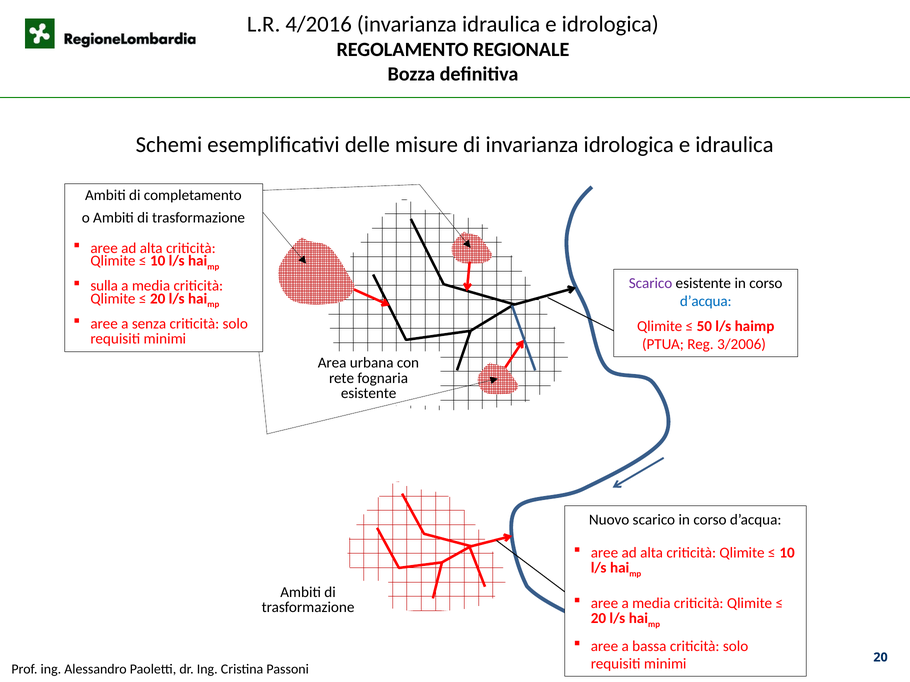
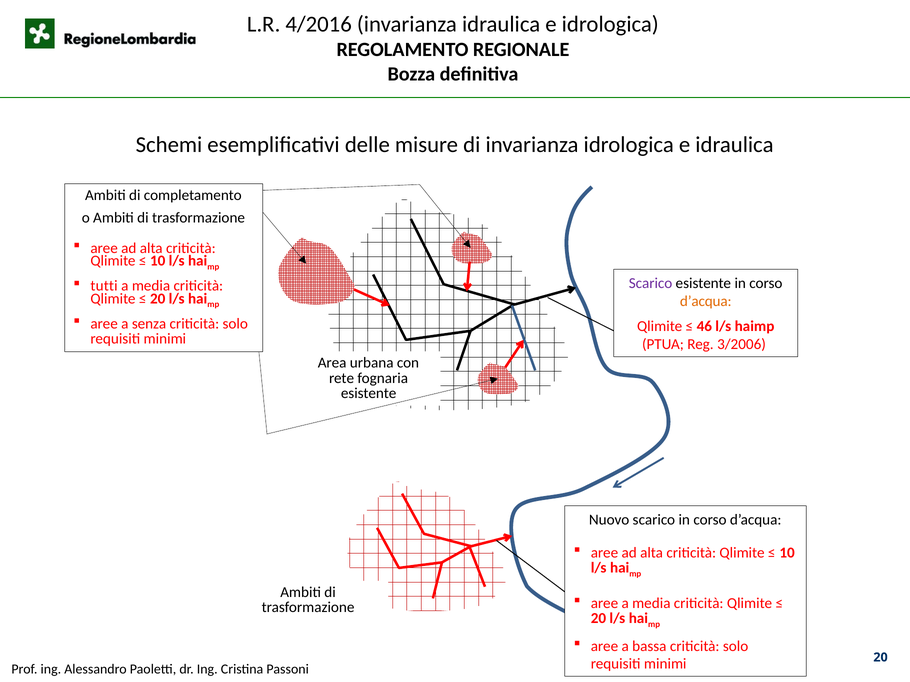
sulla: sulla -> tutti (104, 286)
d’acqua colour: blue -> orange (706, 301)
50: 50 -> 46 (704, 327)
